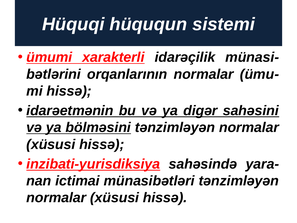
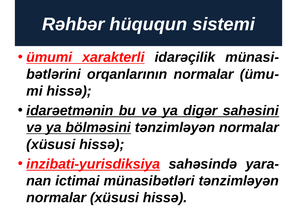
Hüquqi: Hüquqi -> Rəhbər (73, 24)
